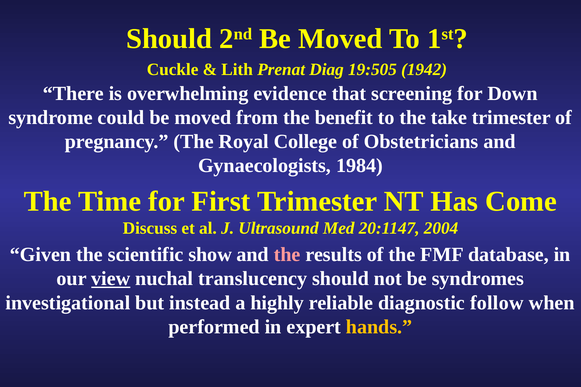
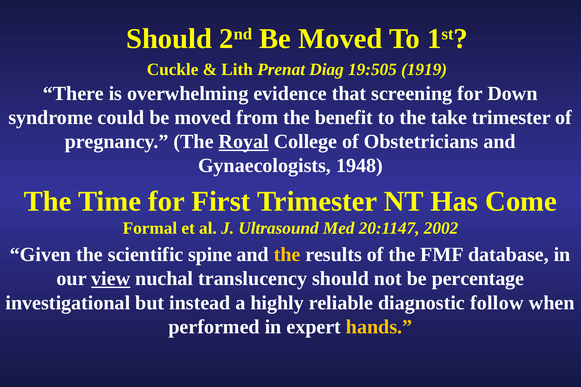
1942: 1942 -> 1919 (424, 70)
Royal underline: none -> present (244, 142)
1984: 1984 -> 1948 (359, 166)
Discuss: Discuss -> Formal (150, 228)
2004: 2004 -> 2002 (441, 228)
show: show -> spine (210, 255)
the colour: pink -> yellow (287, 255)
syndromes: syndromes -> percentage (478, 279)
